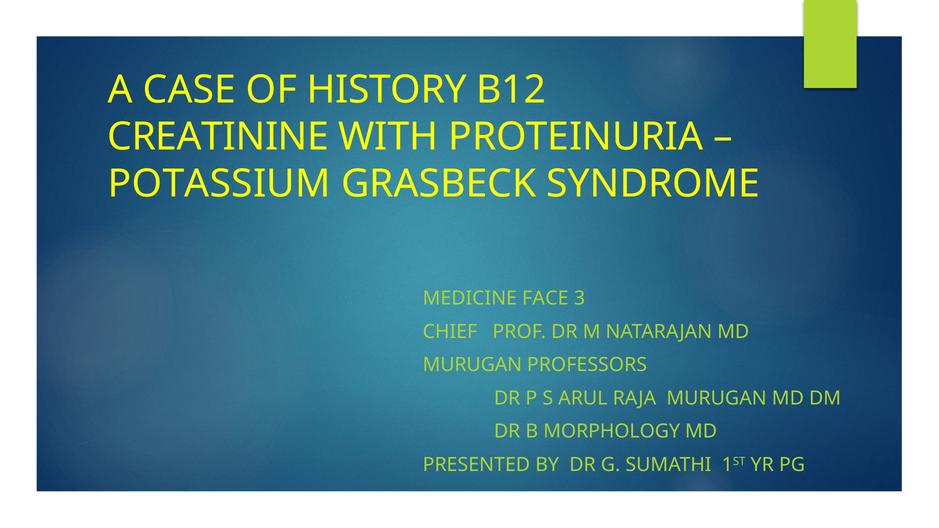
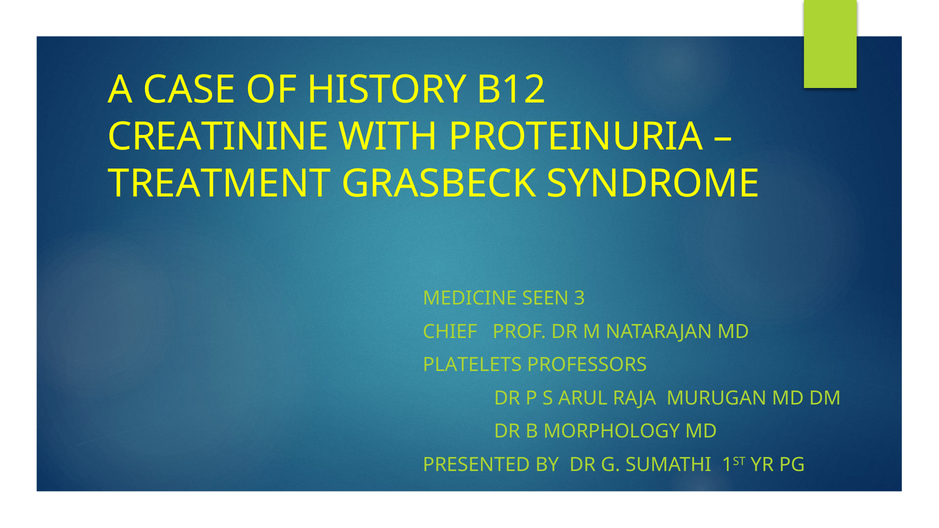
POTASSIUM: POTASSIUM -> TREATMENT (219, 184)
FACE: FACE -> SEEN (546, 298)
MURUGAN: MURUGAN -> PLATELETS (472, 365)
